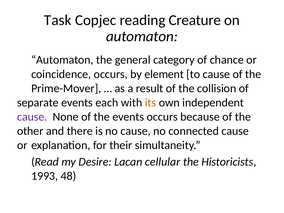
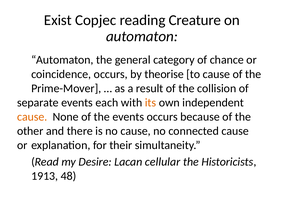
Task: Task -> Exist (58, 20)
element: element -> theorise (164, 74)
cause colour: purple -> orange (32, 117)
1993: 1993 -> 1913 (45, 176)
